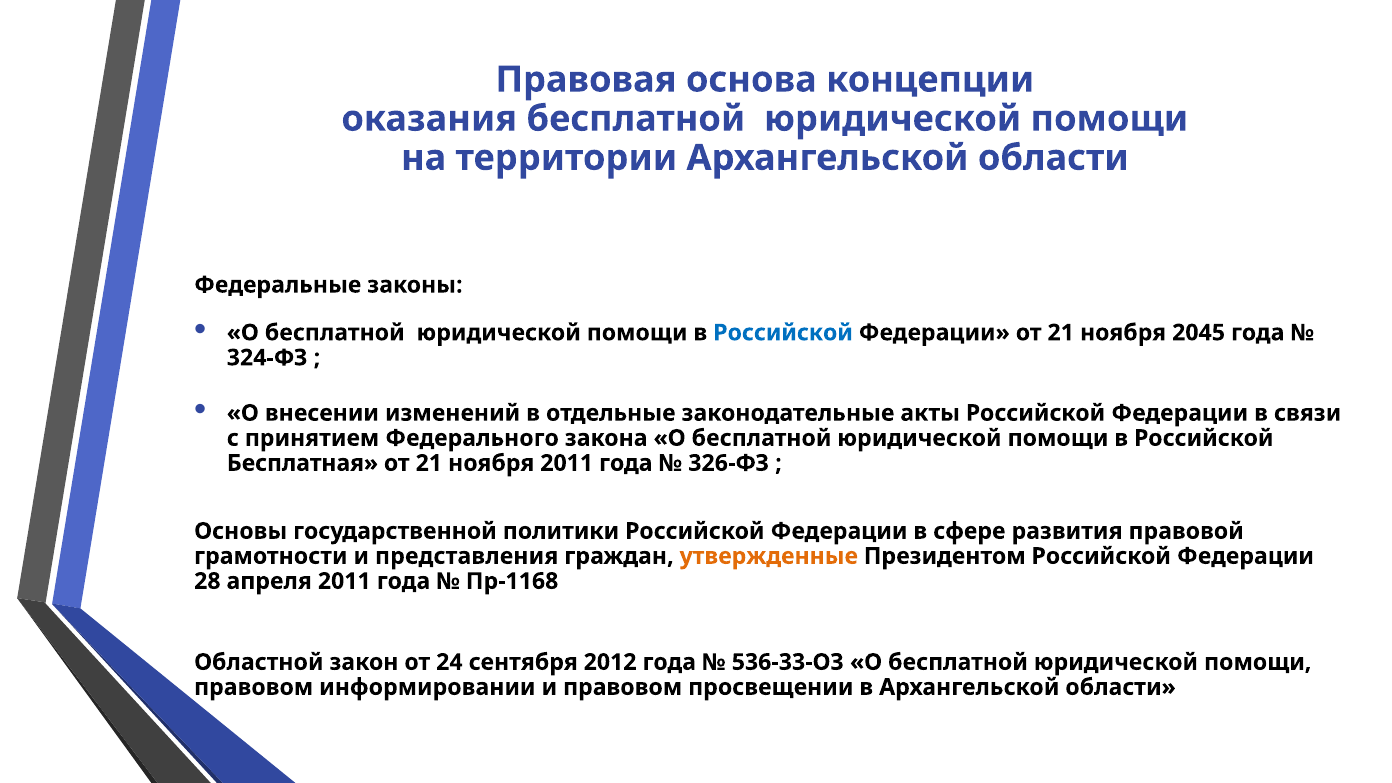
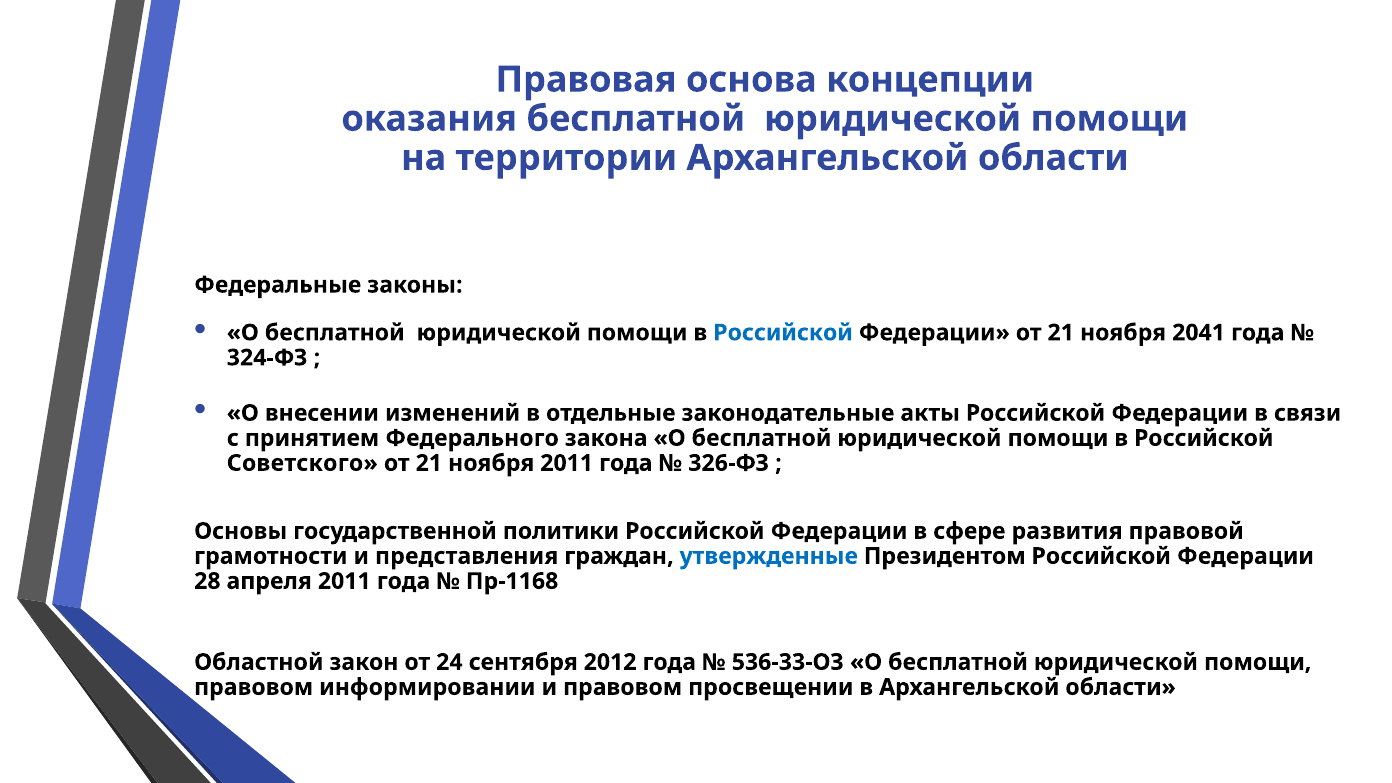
2045: 2045 -> 2041 (1199, 333)
Бесплатная: Бесплатная -> Советского (302, 463)
утвержденные colour: orange -> blue (769, 556)
